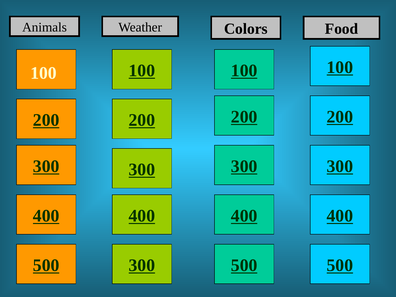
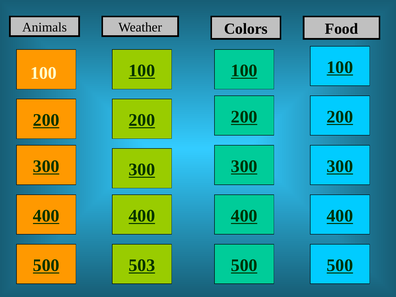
500 300: 300 -> 503 (142, 265)
